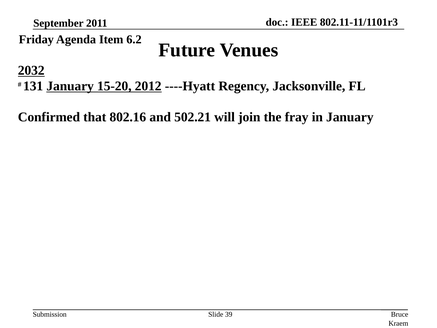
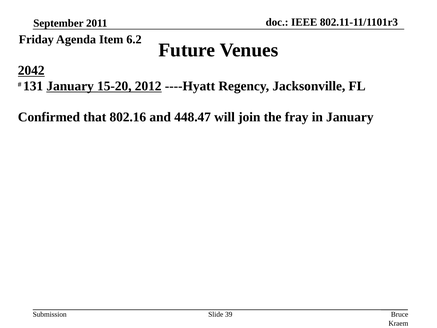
2032: 2032 -> 2042 (31, 70)
502.21: 502.21 -> 448.47 (193, 117)
